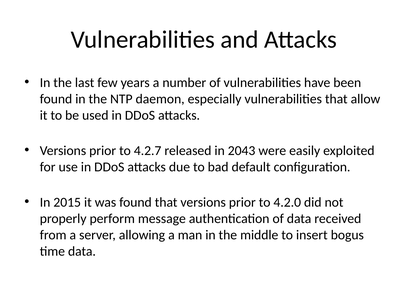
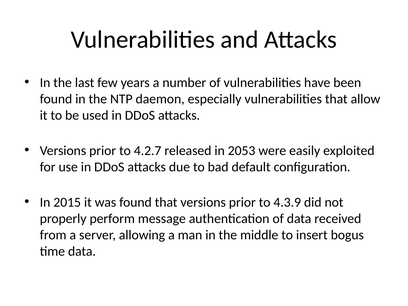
2043: 2043 -> 2053 (242, 151)
4.2.0: 4.2.0 -> 4.3.9 (287, 202)
